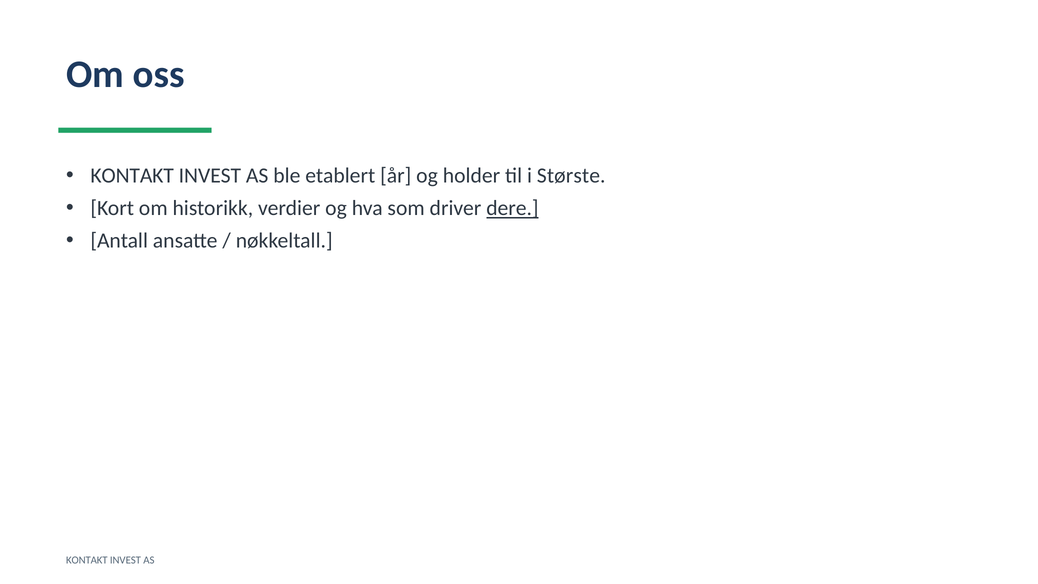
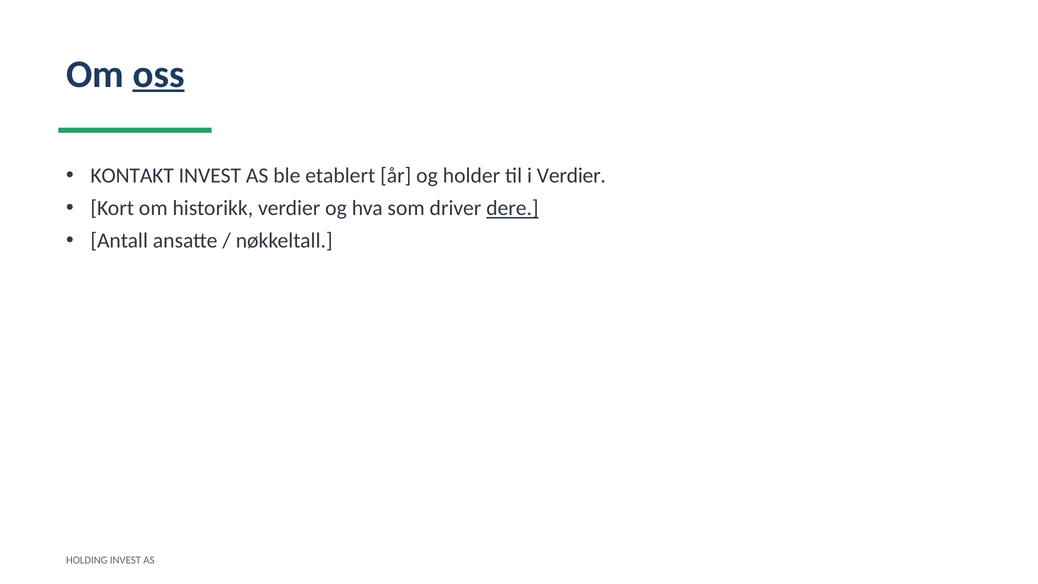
oss underline: none -> present (159, 74)
i Største: Største -> Verdier (571, 176)
KONTAKT: KONTAKT -> HOLDING (87, 560)
